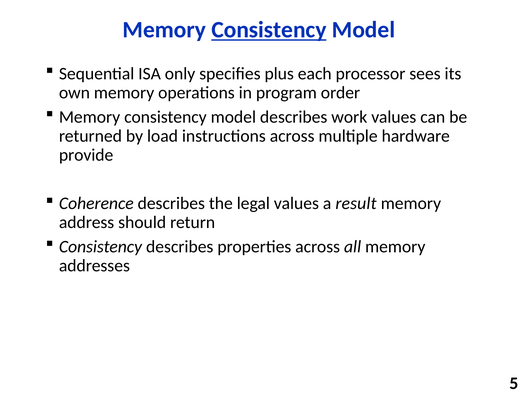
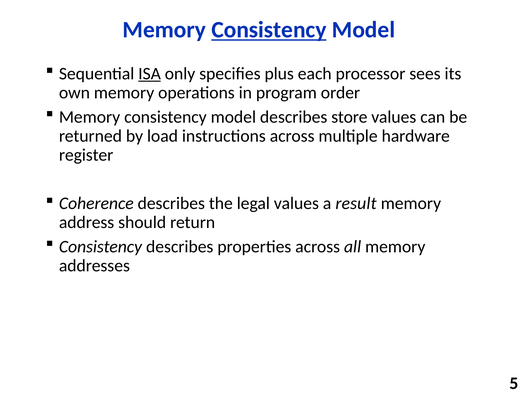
ISA underline: none -> present (150, 74)
work: work -> store (349, 117)
provide: provide -> register (86, 155)
